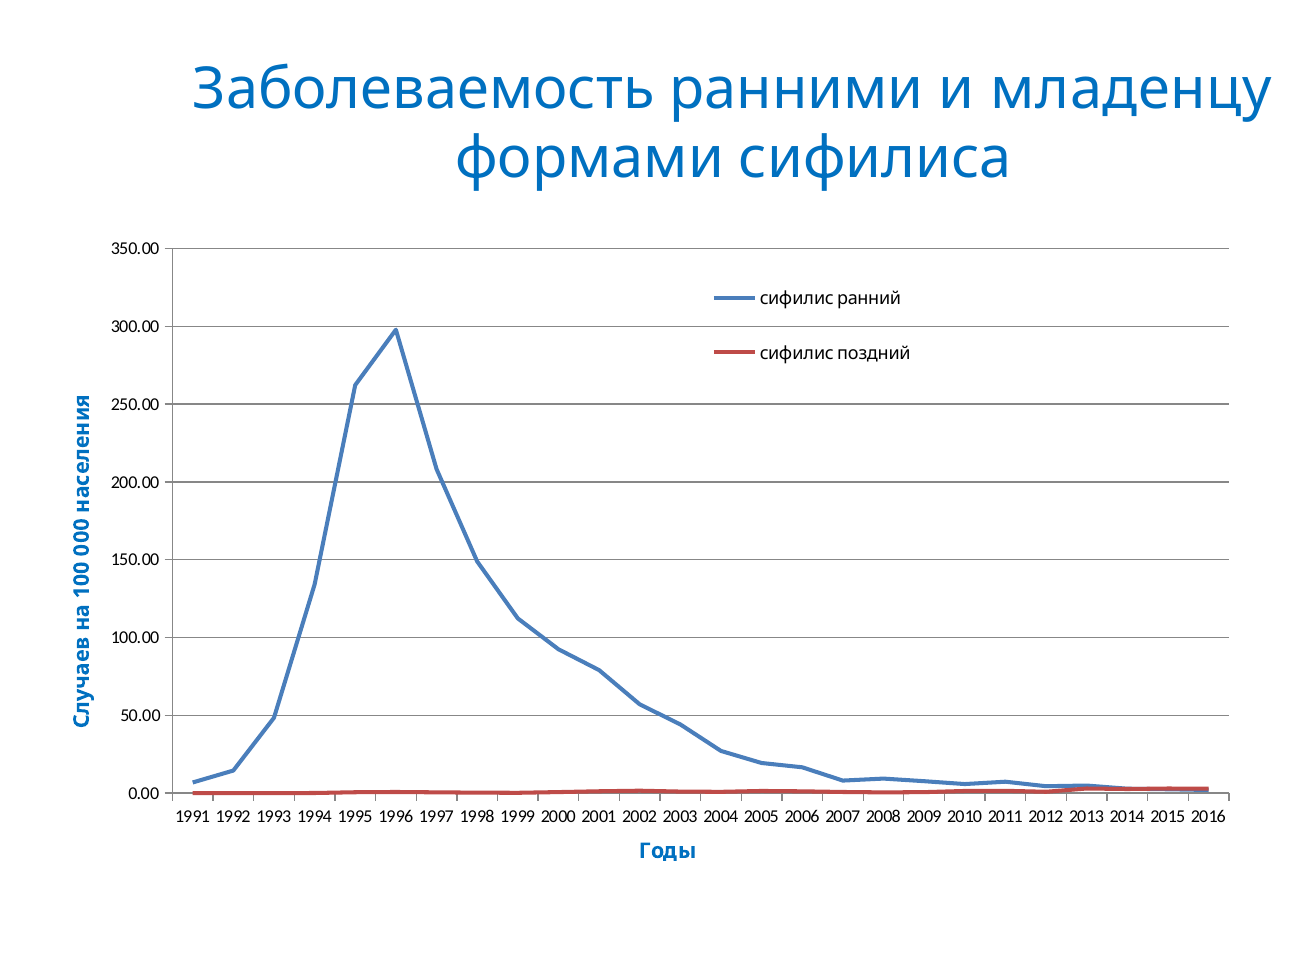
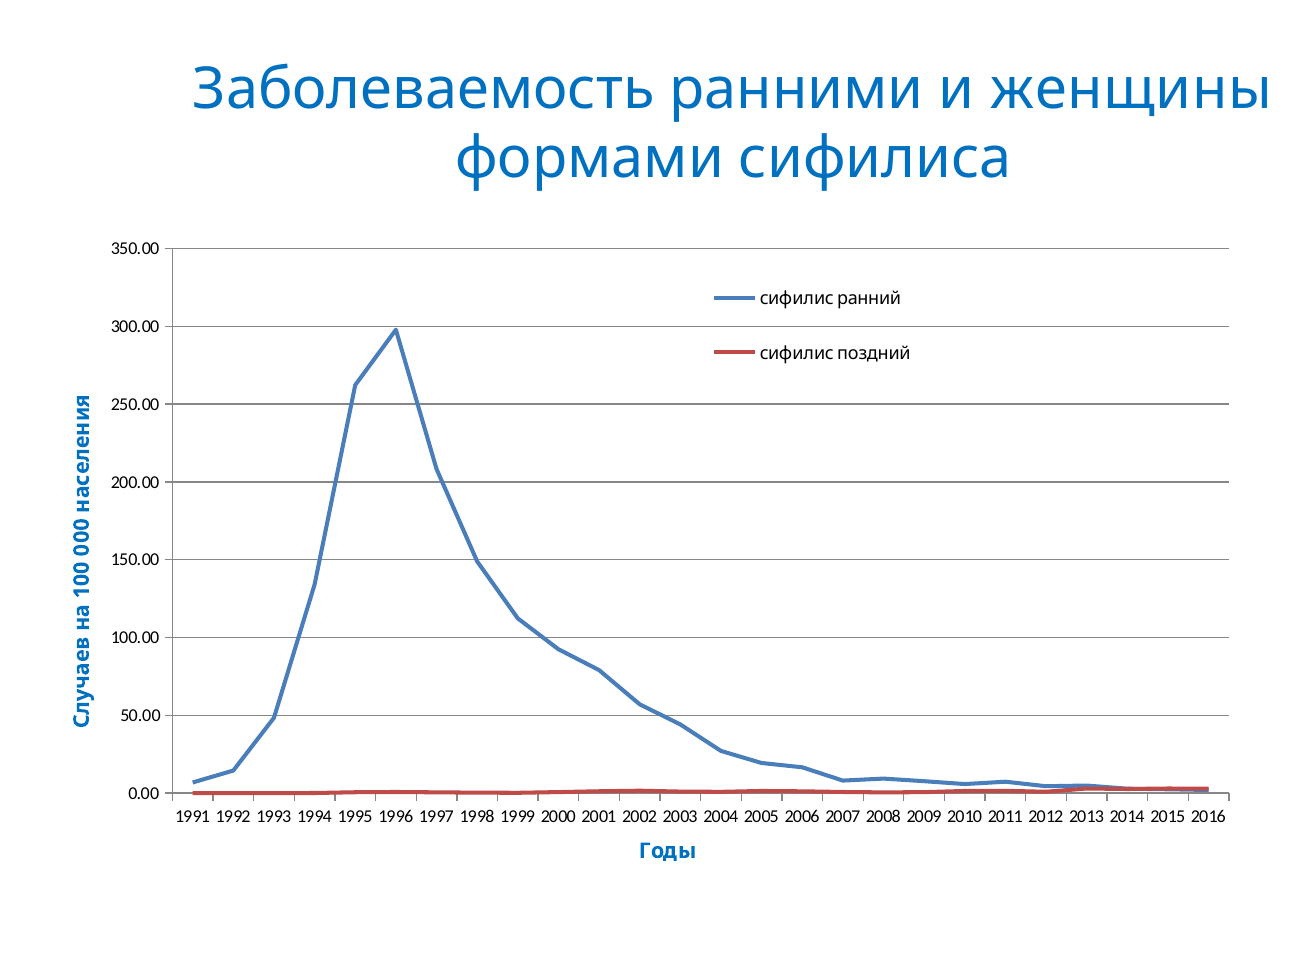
младенцу: младенцу -> женщины (1131, 90)
